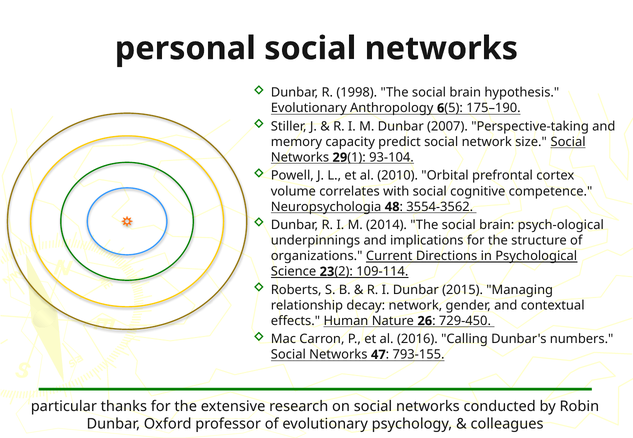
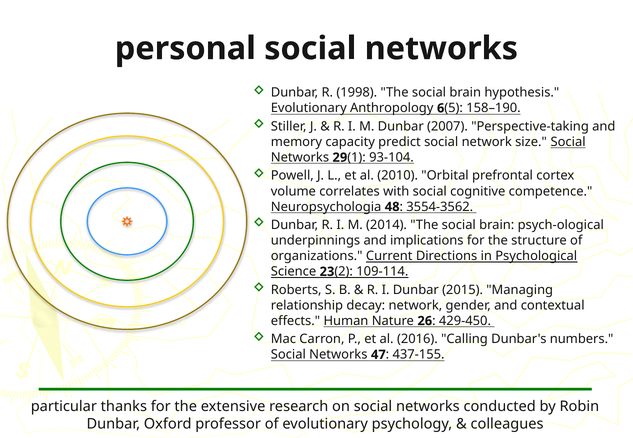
175–190: 175–190 -> 158–190 (493, 108)
729-450: 729-450 -> 429-450 (465, 321)
793-155: 793-155 -> 437-155 (419, 355)
